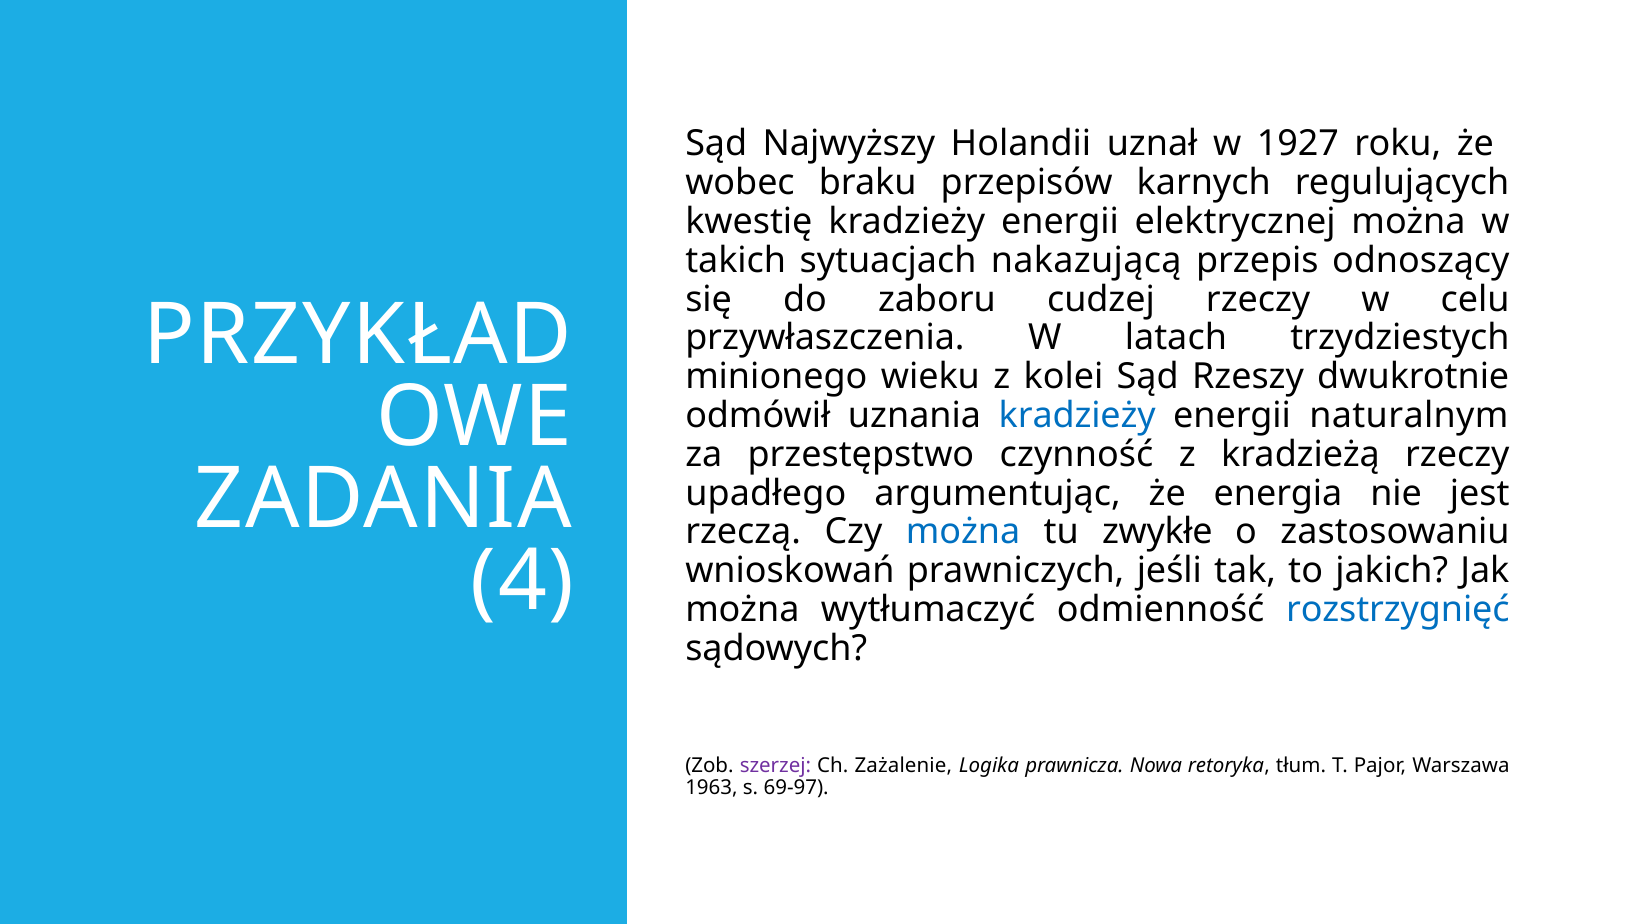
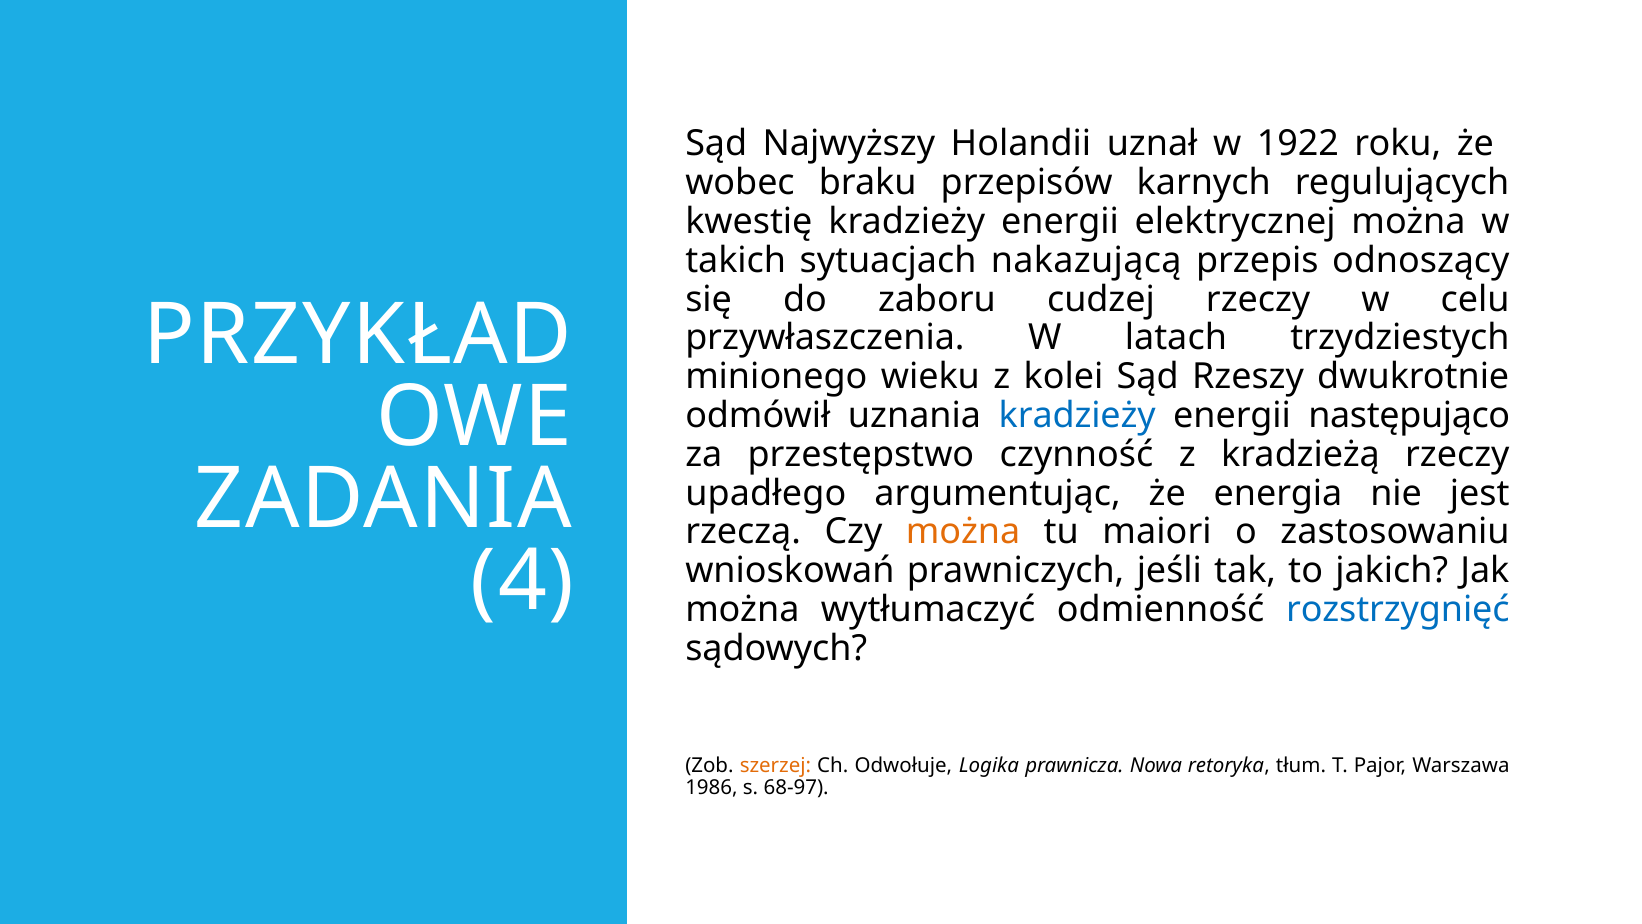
1927: 1927 -> 1922 (1298, 144)
naturalnym: naturalnym -> następująco (1409, 415)
można colour: blue -> orange (963, 532)
zwykłe: zwykłe -> maiori (1157, 532)
szerzej colour: purple -> orange (775, 765)
Zażalenie: Zażalenie -> Odwołuje (903, 765)
1963: 1963 -> 1986 (711, 788)
69-97: 69-97 -> 68-97 (796, 788)
